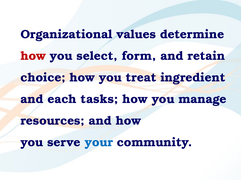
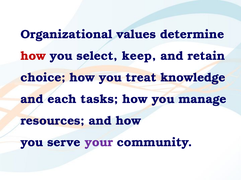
form: form -> keep (139, 56)
ingredient: ingredient -> knowledge (193, 78)
your colour: blue -> purple (99, 143)
